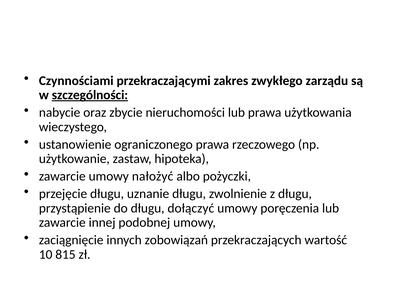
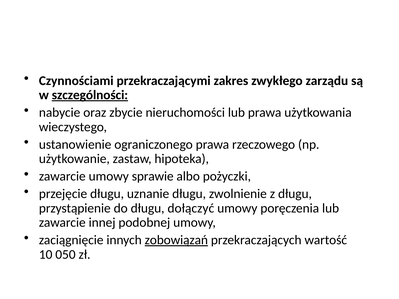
nałożyć: nałożyć -> sprawie (153, 176)
zobowiązań underline: none -> present (176, 240)
815: 815 -> 050 (65, 255)
